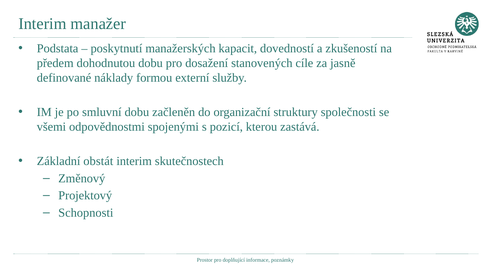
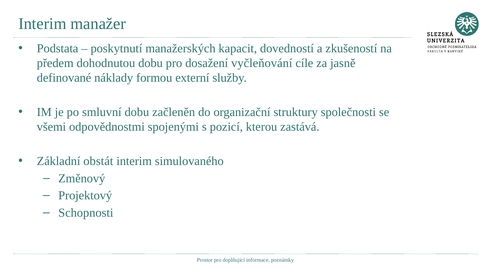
stanovených: stanovených -> vyčleňování (262, 63)
skutečnostech: skutečnostech -> simulovaného (189, 161)
